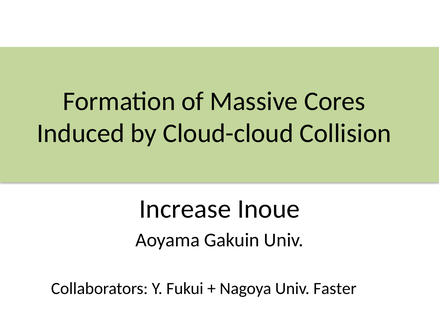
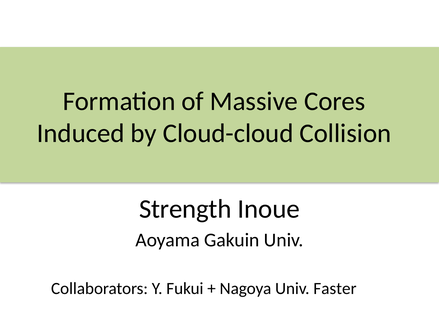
Increase: Increase -> Strength (185, 209)
